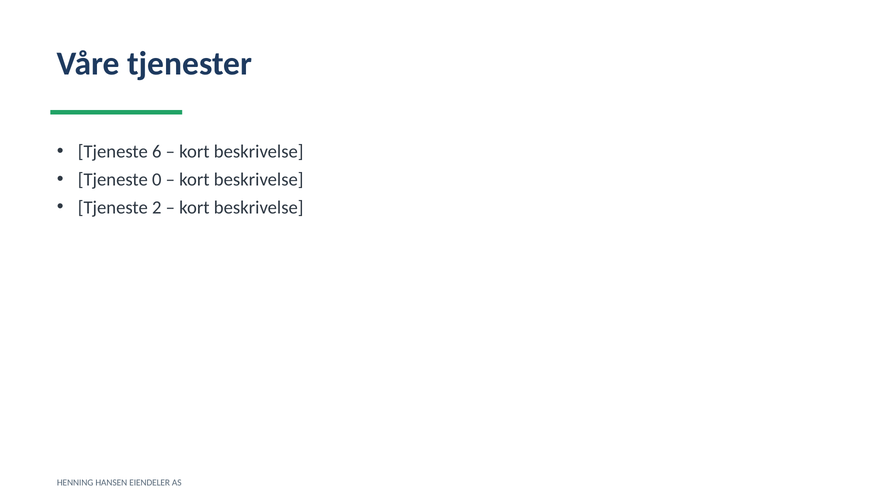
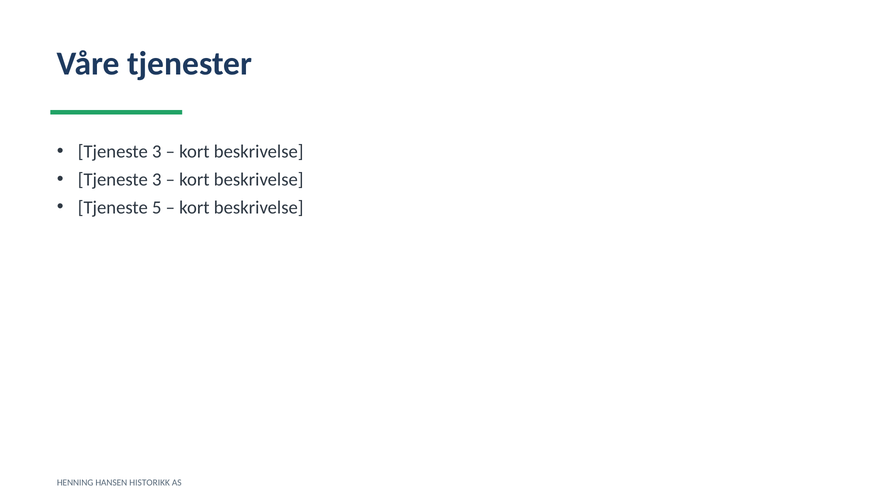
6: 6 -> 3 (157, 151)
0: 0 -> 3 (157, 179)
2: 2 -> 5 (157, 207)
EIENDELER: EIENDELER -> HISTORIKK (150, 483)
